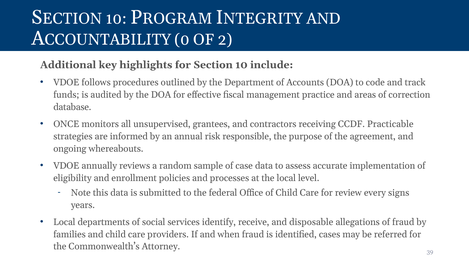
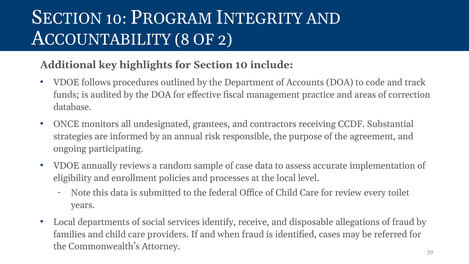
0: 0 -> 8 (182, 40)
unsupervised: unsupervised -> undesignated (162, 124)
Practicable: Practicable -> Substantial (390, 124)
whereabouts: whereabouts -> participating (116, 149)
signs: signs -> toilet (399, 193)
